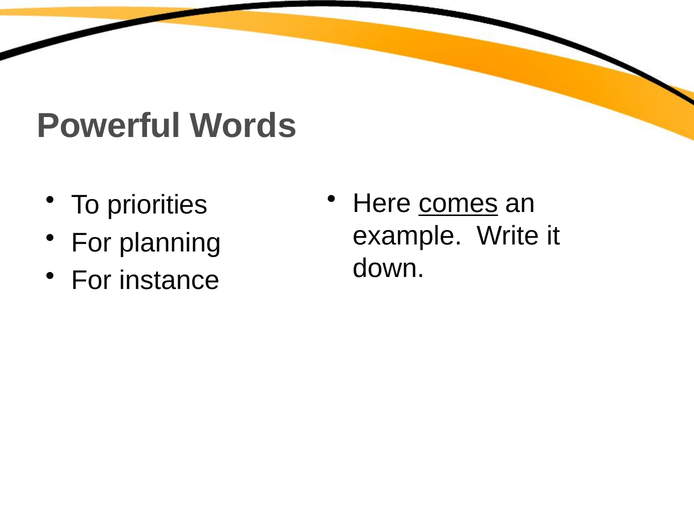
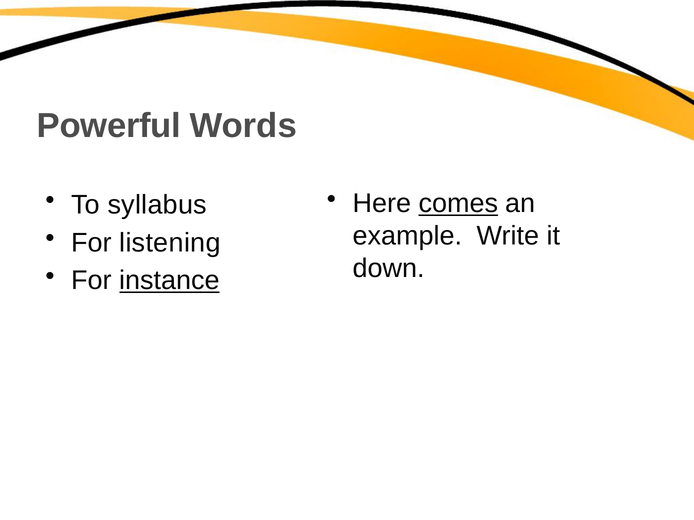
priorities: priorities -> syllabus (157, 205)
planning: planning -> listening (170, 243)
instance underline: none -> present (169, 281)
